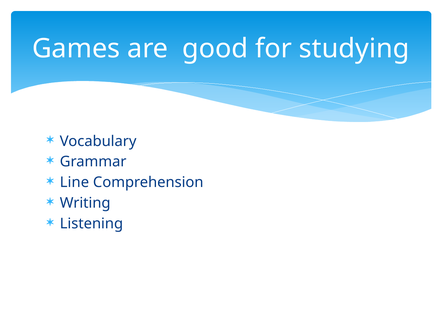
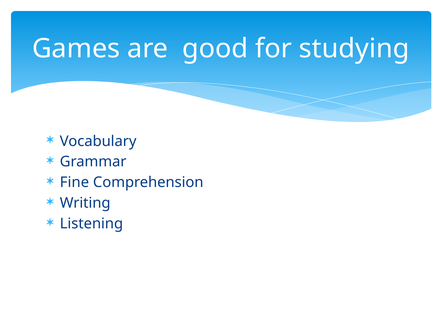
Line: Line -> Fine (74, 183)
